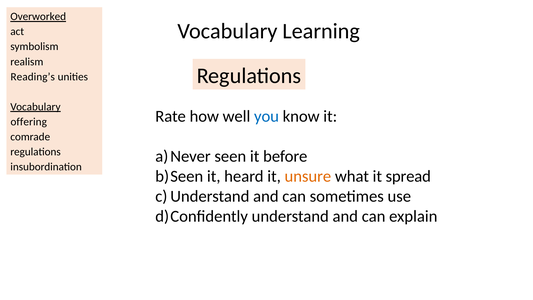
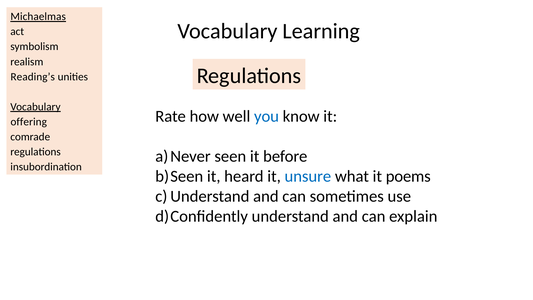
Overworked: Overworked -> Michaelmas (38, 17)
unsure colour: orange -> blue (308, 176)
spread: spread -> poems (408, 176)
